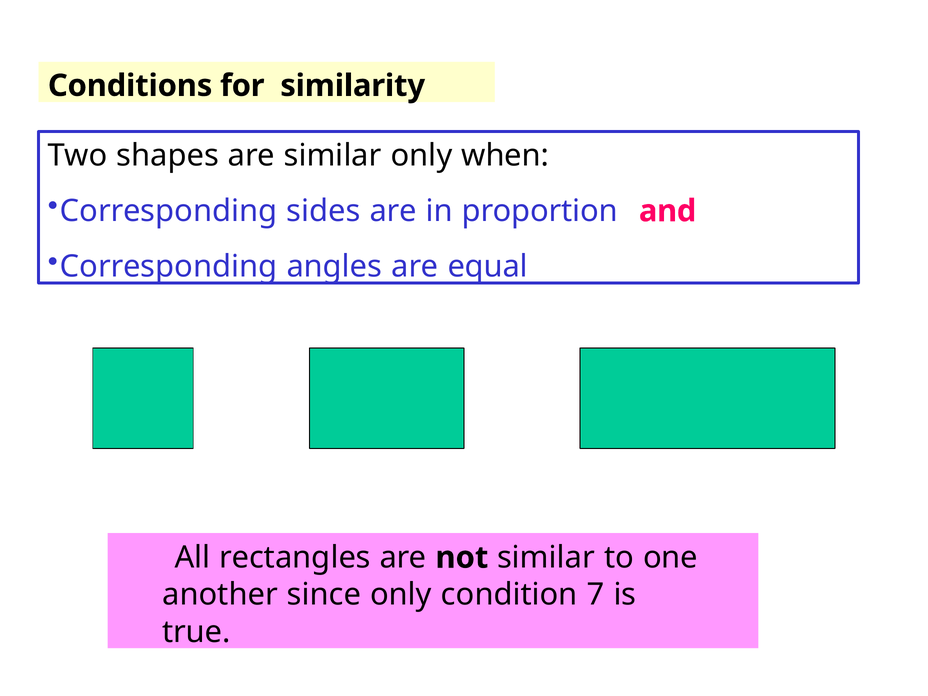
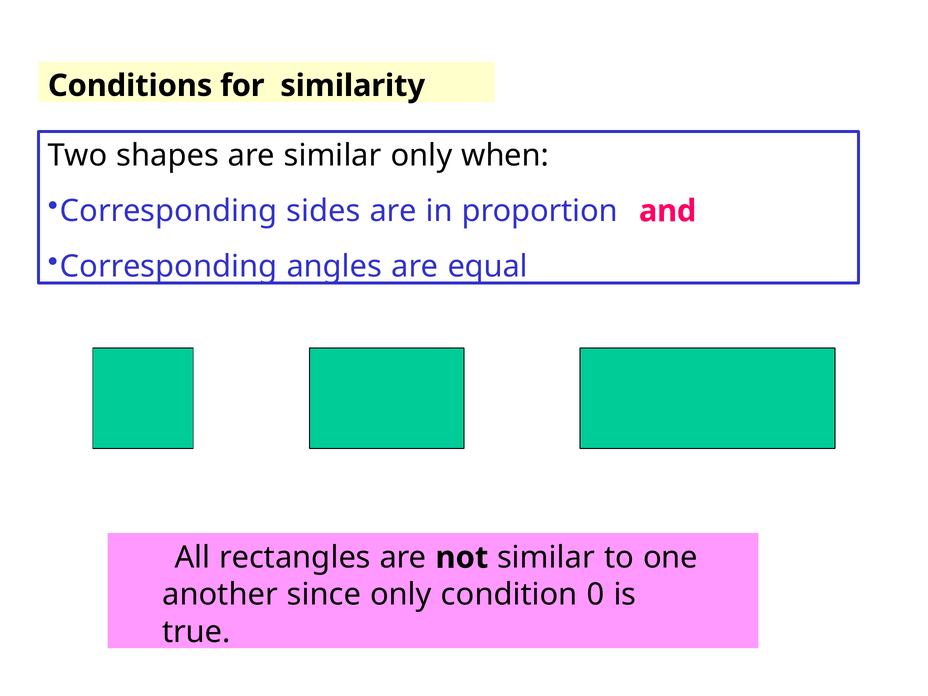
7: 7 -> 0 (596, 595)
